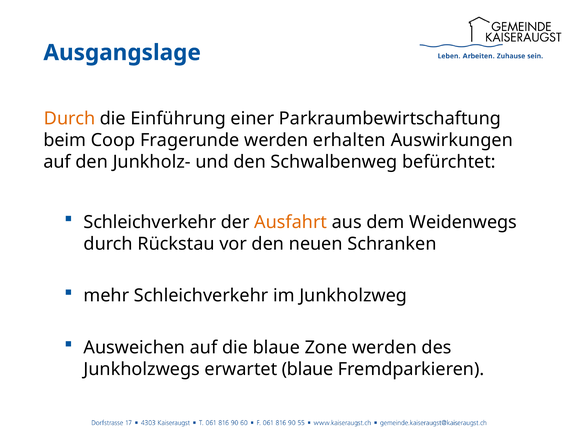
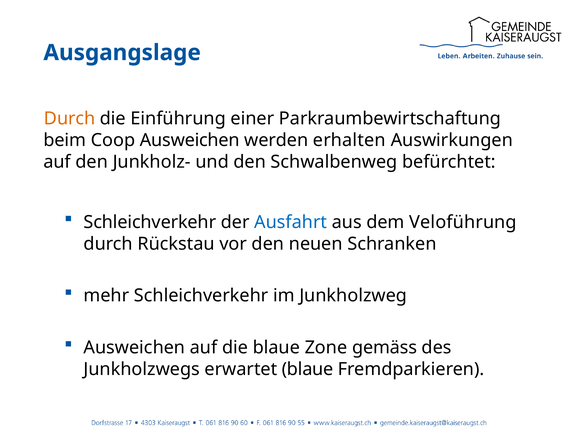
Coop Fragerunde: Fragerunde -> Ausweichen (190, 141)
Ausfahrt colour: orange -> blue (291, 222)
Weidenwegs: Weidenwegs -> Veloführung (463, 222)
Zone werden: werden -> gemäss (385, 348)
